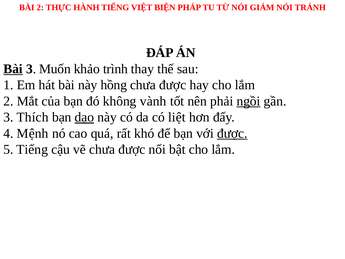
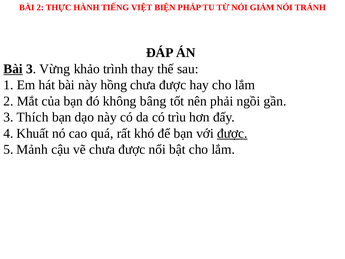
Muốn: Muốn -> Vừng (55, 69)
vành: vành -> bâng (153, 101)
ngồi underline: present -> none (248, 101)
dạo underline: present -> none (84, 117)
liệt: liệt -> trìu (177, 117)
Mệnh: Mệnh -> Khuất (33, 133)
5 Tiếng: Tiếng -> Mảnh (32, 149)
